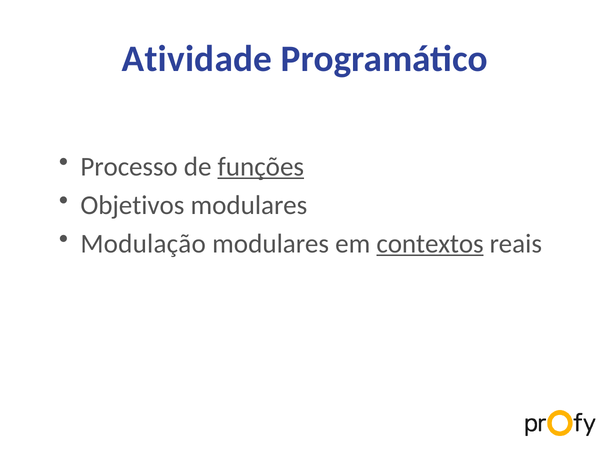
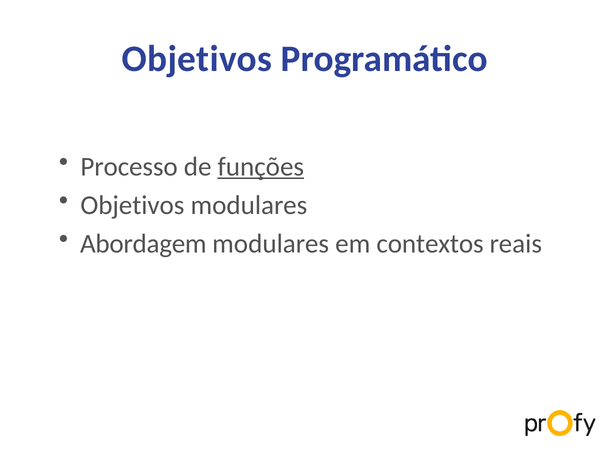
Atividade: Atividade -> Objetivos (197, 59)
Modulação: Modulação -> Abordagem (143, 243)
contextos underline: present -> none (430, 243)
